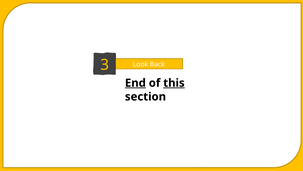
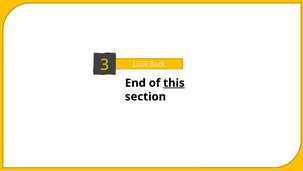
End underline: present -> none (135, 83)
